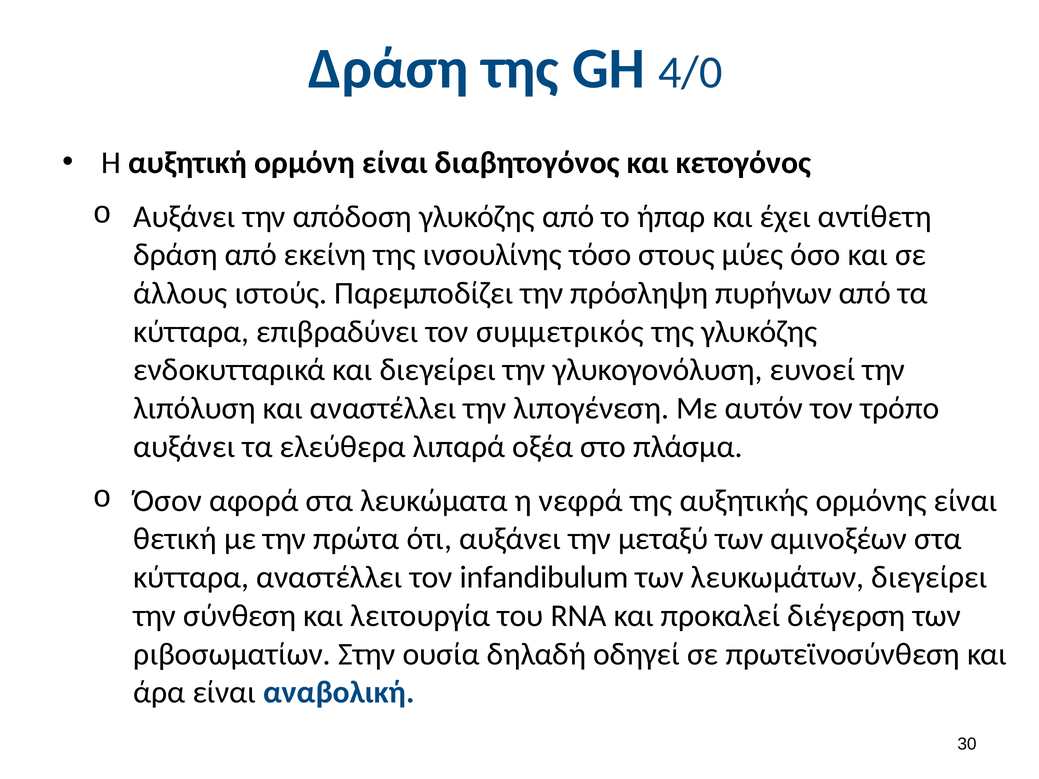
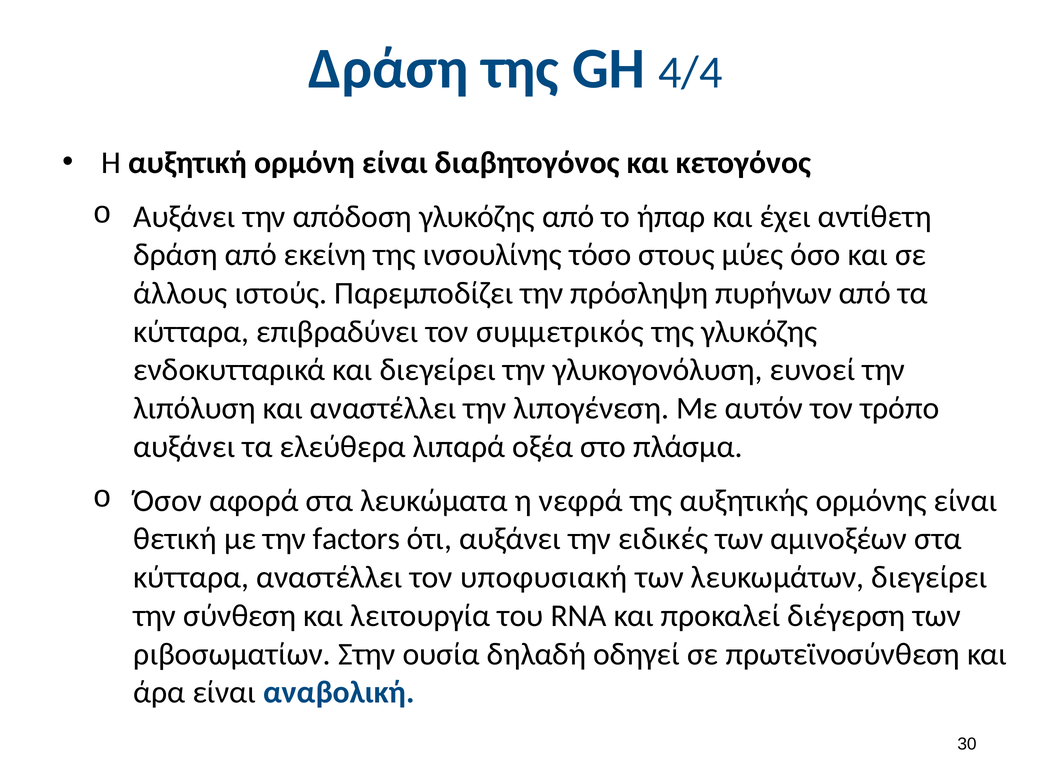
4/0: 4/0 -> 4/4 (690, 73)
πρώτα: πρώτα -> factors (356, 539)
μεταξύ: μεταξύ -> ειδικές (663, 539)
infandibulum: infandibulum -> υποφυσιακή (544, 578)
